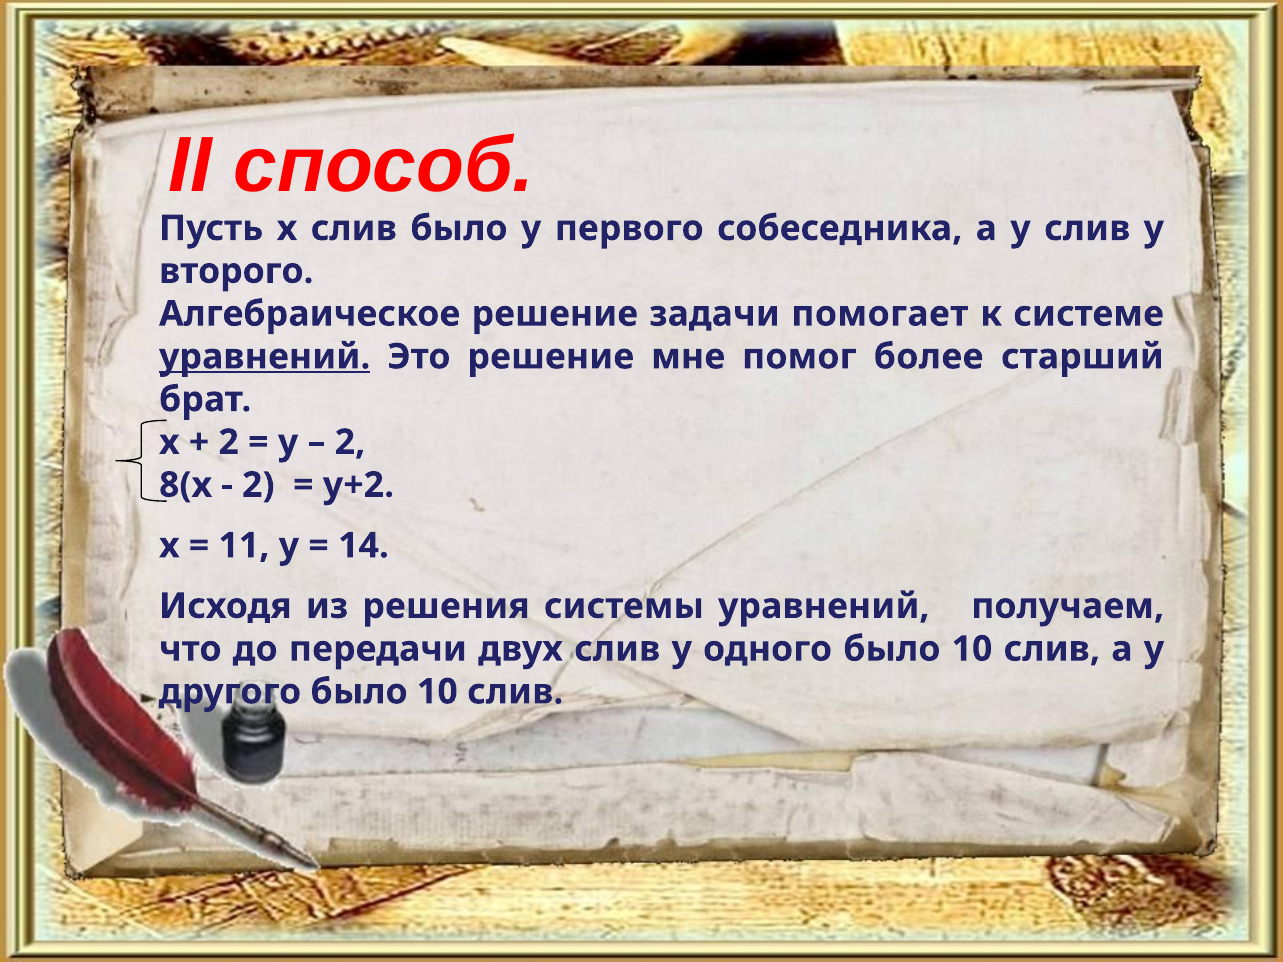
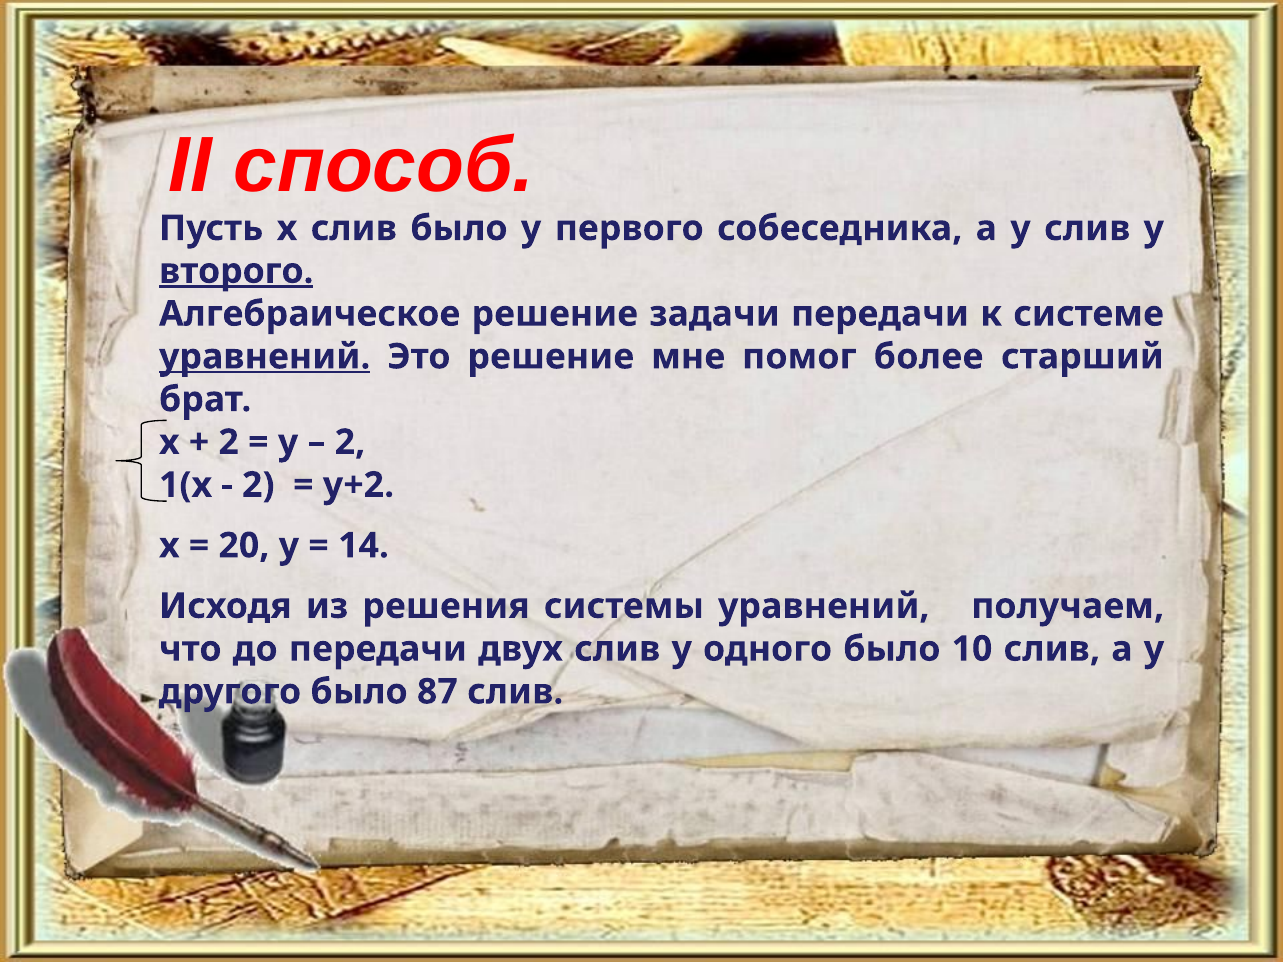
второго underline: none -> present (236, 271)
задачи помогает: помогает -> передачи (880, 314)
8(х: 8(х -> 1(х (186, 485)
11: 11 -> 20 (244, 546)
другого было 10: 10 -> 87 (437, 692)
